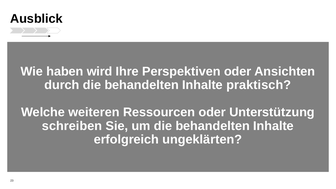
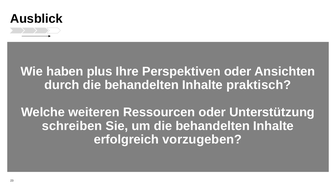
wird: wird -> plus (100, 71)
ungeklärten: ungeklärten -> vorzugeben (202, 140)
